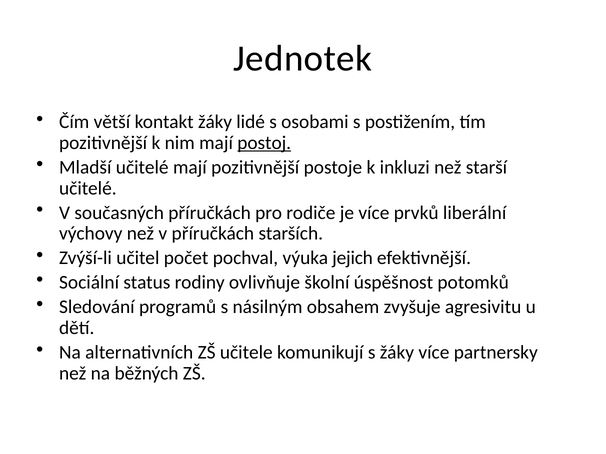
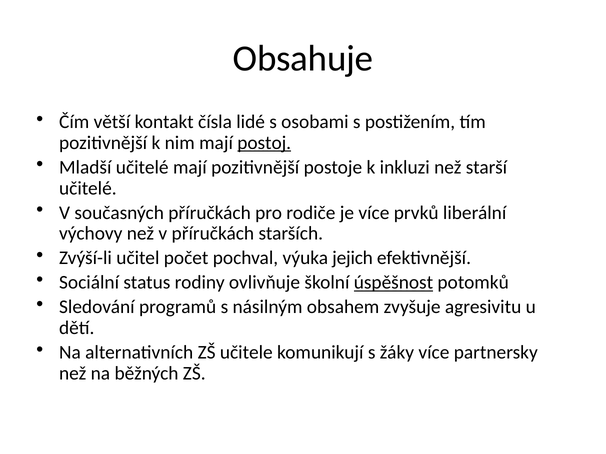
Jednotek: Jednotek -> Obsahuje (303, 59)
kontakt žáky: žáky -> čísla (215, 122)
úspěšnost underline: none -> present (393, 283)
